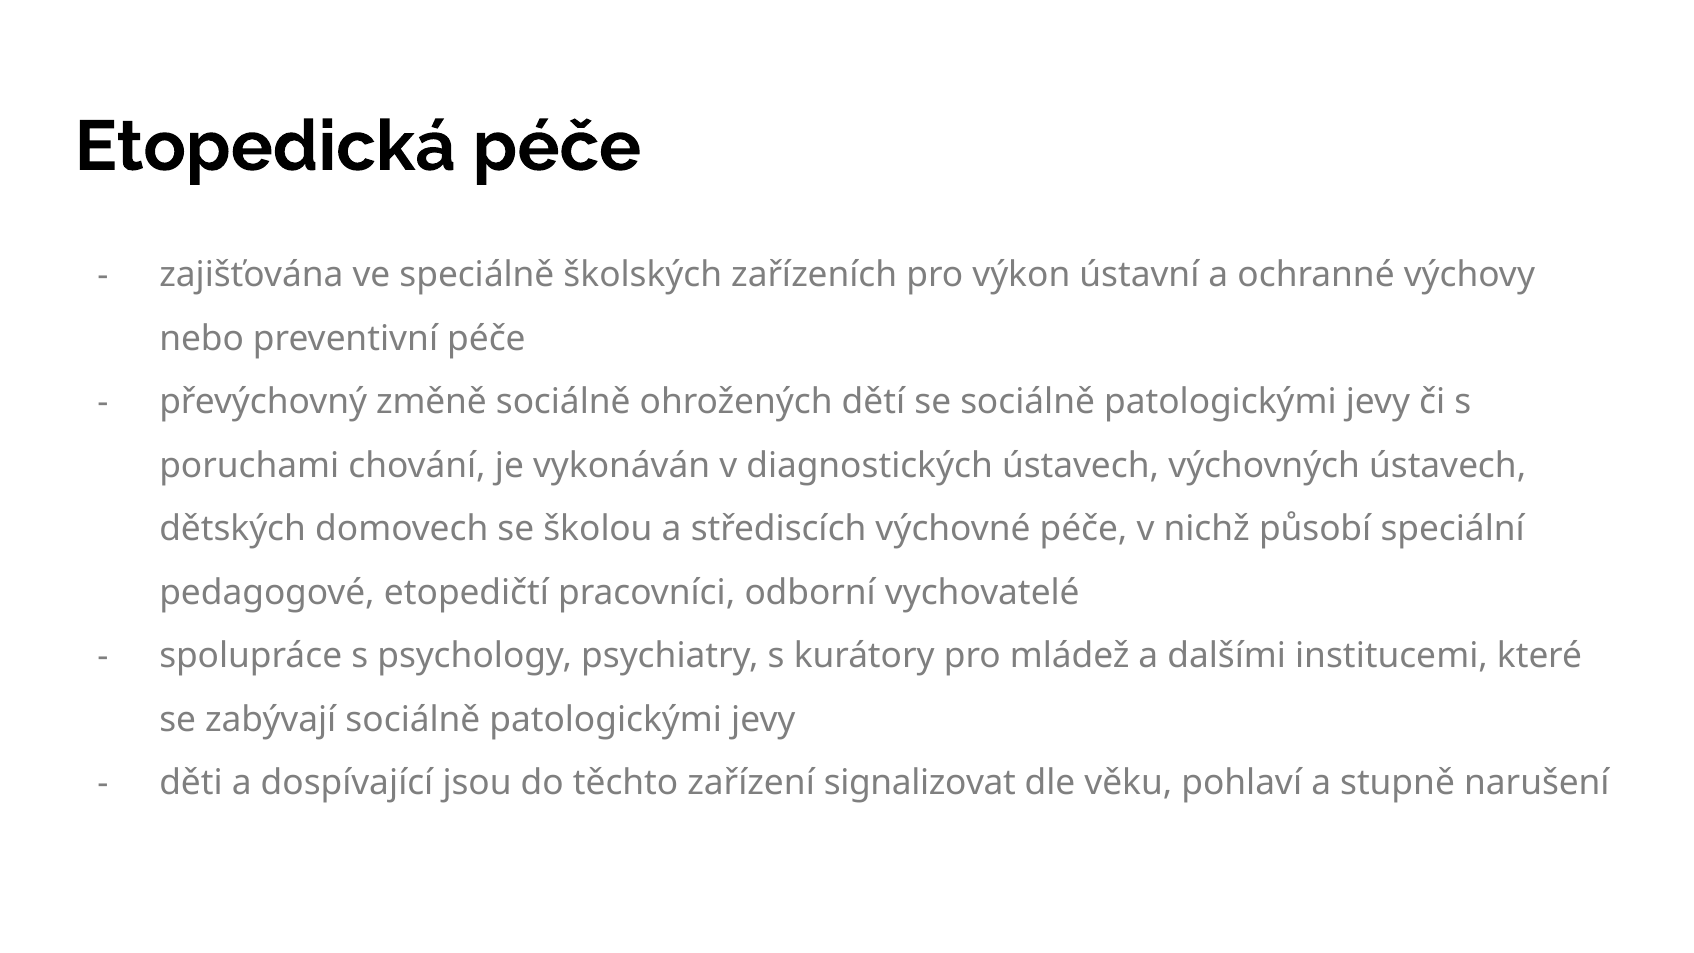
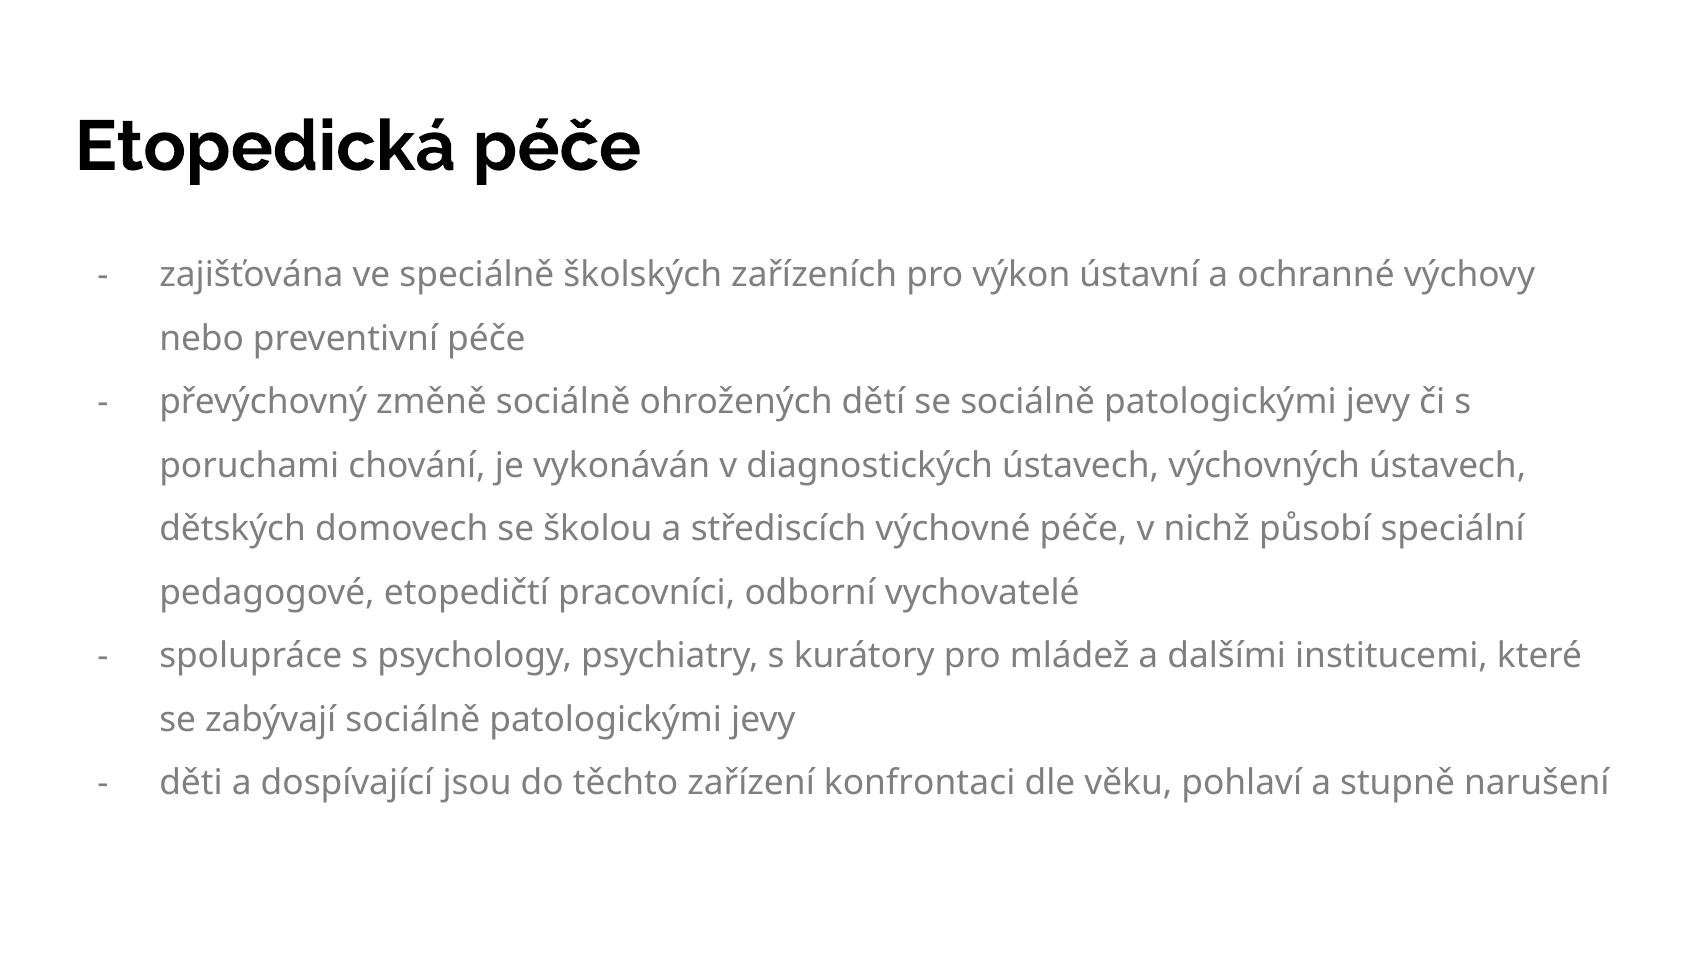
signalizovat: signalizovat -> konfrontaci (920, 783)
